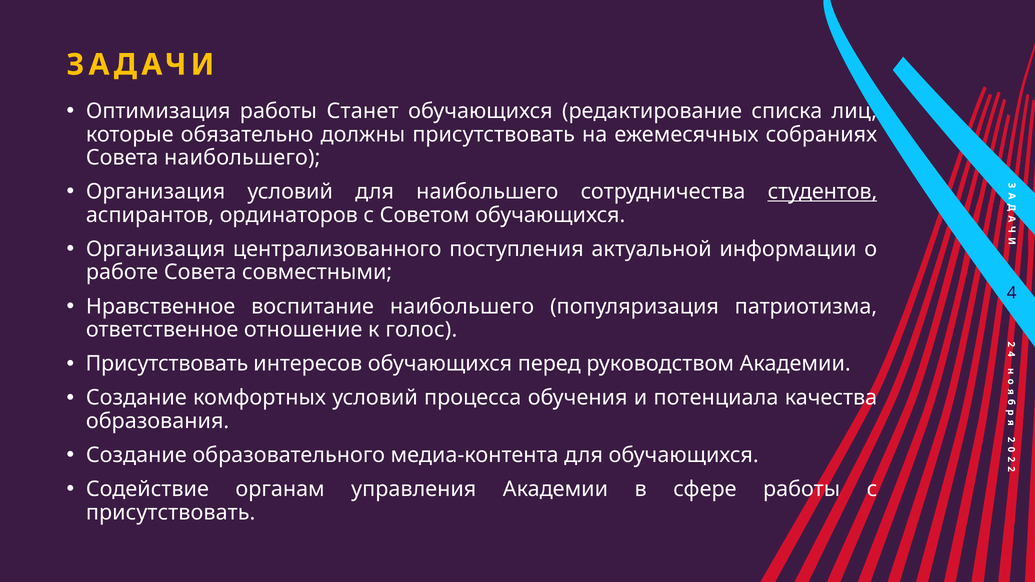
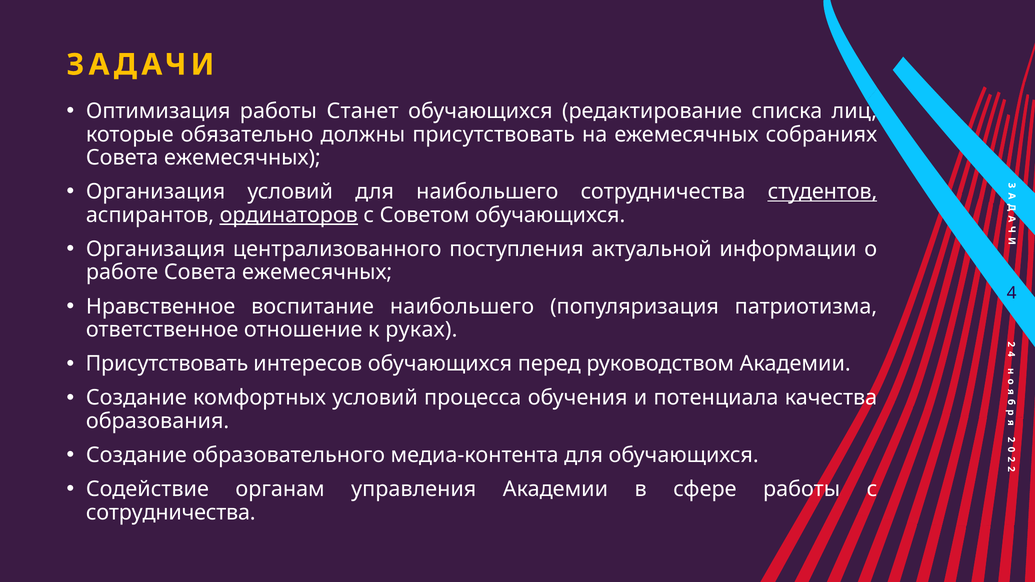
наибольшего: наибольшего -> ежемесячных (242, 158)
ординаторов underline: none -> present (289, 215)
работе Совета совместными: совместными -> ежемесячных (317, 272)
голос: голос -> руках (421, 330)
присутствовать: присутствовать -> сотрудничества (171, 513)
